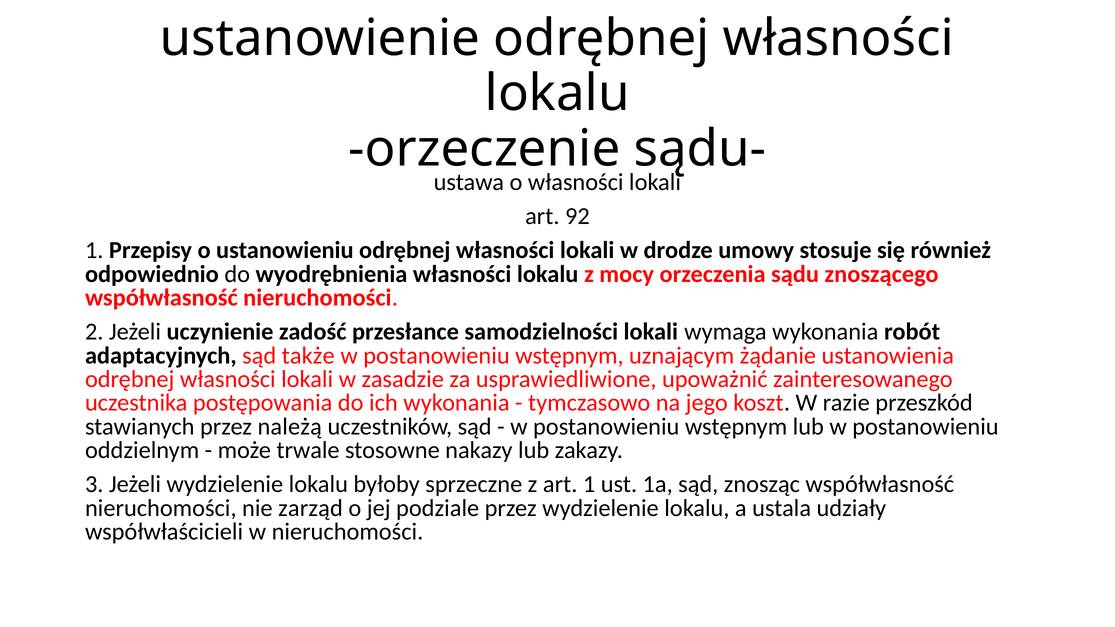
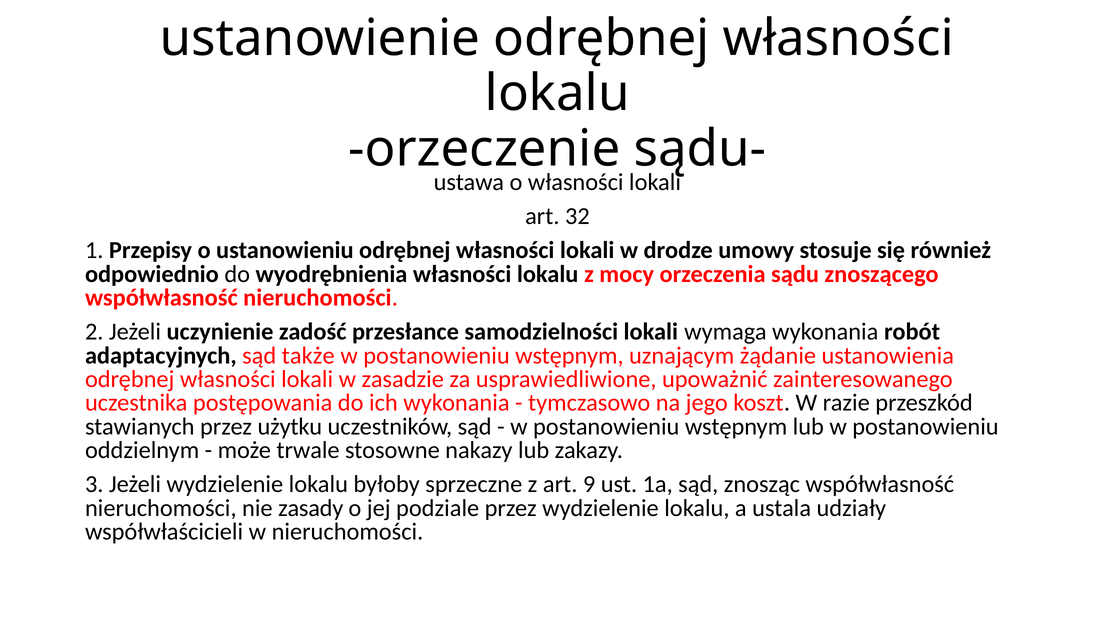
92: 92 -> 32 (577, 216)
należą: należą -> użytku (290, 427)
art 1: 1 -> 9 (589, 485)
zarząd: zarząd -> zasady (311, 508)
